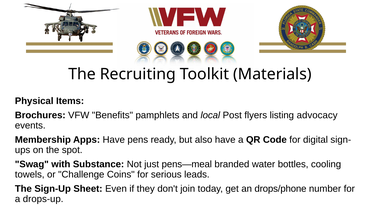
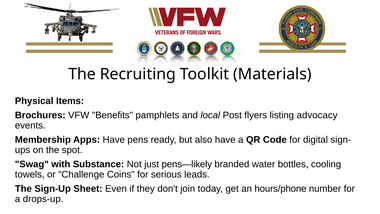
pens—meal: pens—meal -> pens—likely (187, 164)
drops/phone: drops/phone -> hours/phone (280, 188)
